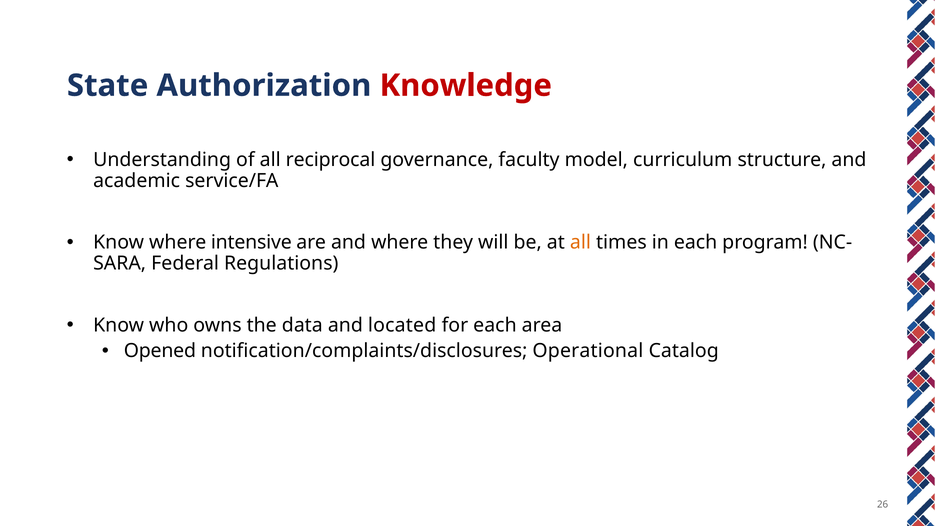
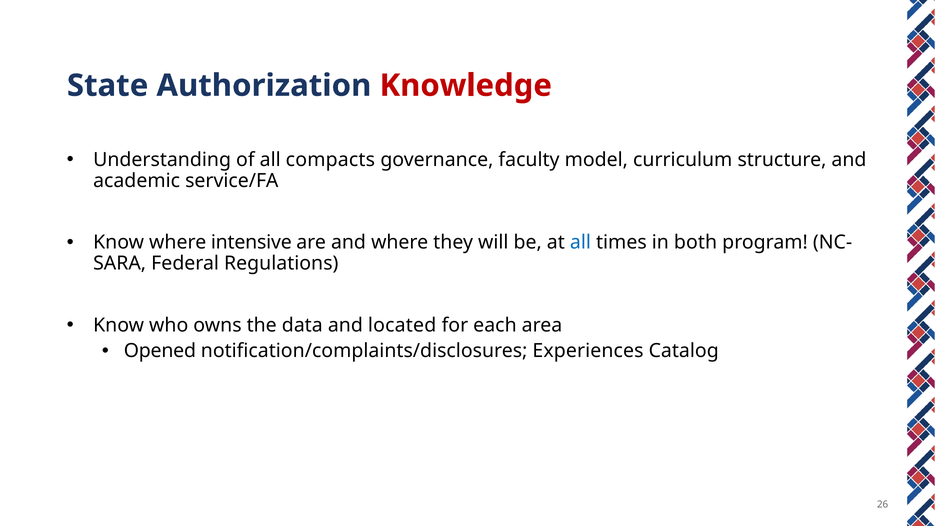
reciprocal: reciprocal -> compacts (330, 160)
all colour: orange -> blue (580, 242)
in each: each -> both (696, 242)
Operational: Operational -> Experiences (588, 351)
